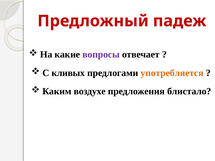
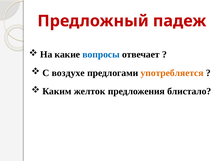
вопросы colour: purple -> blue (101, 54)
кливых: кливых -> воздухе (68, 73)
воздухе: воздухе -> желток (90, 91)
